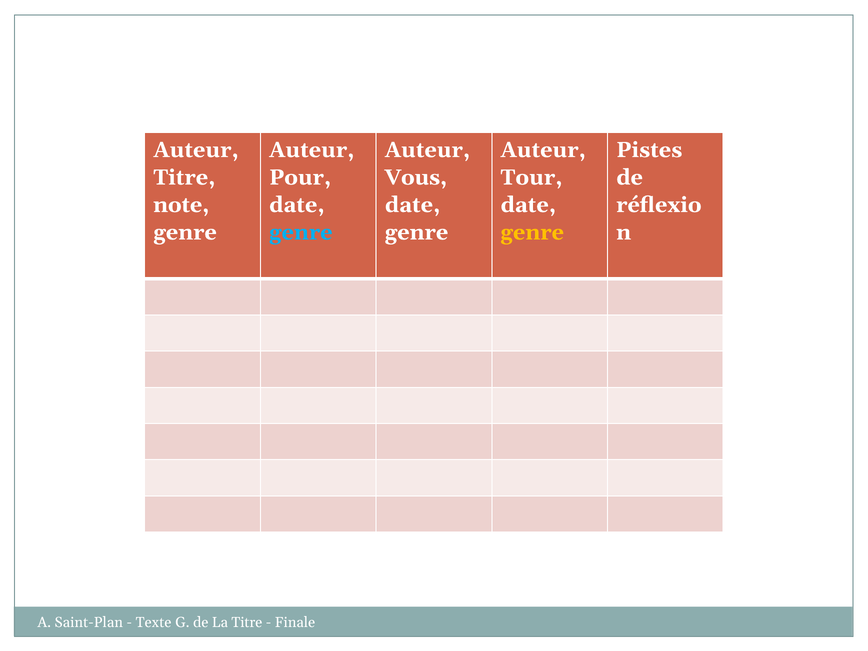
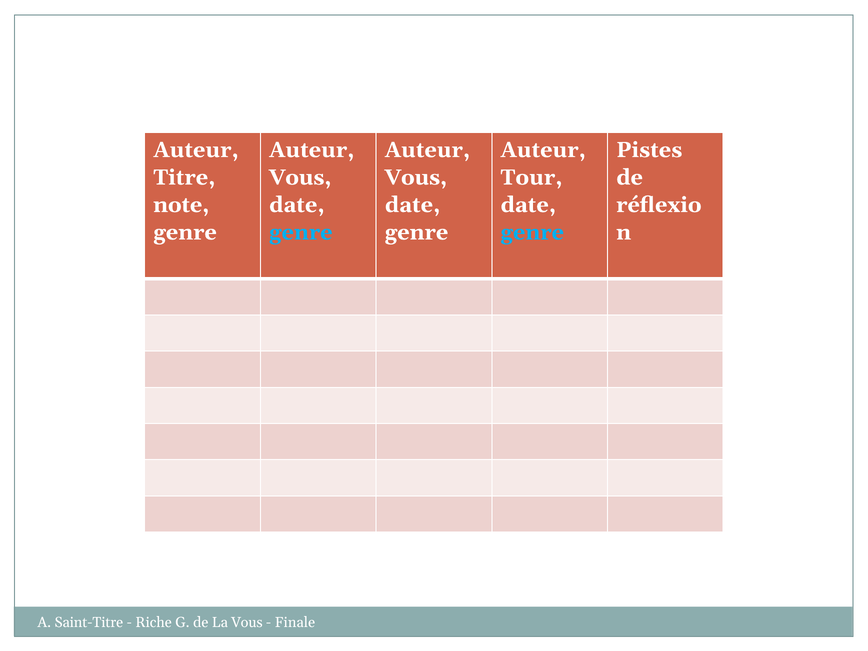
Pour: Pour -> Vous (300, 177)
genre colour: yellow -> light blue (532, 232)
Saint-Plan: Saint-Plan -> Saint-Titre (89, 623)
Texte: Texte -> Riche (154, 623)
La Titre: Titre -> Vous (247, 623)
